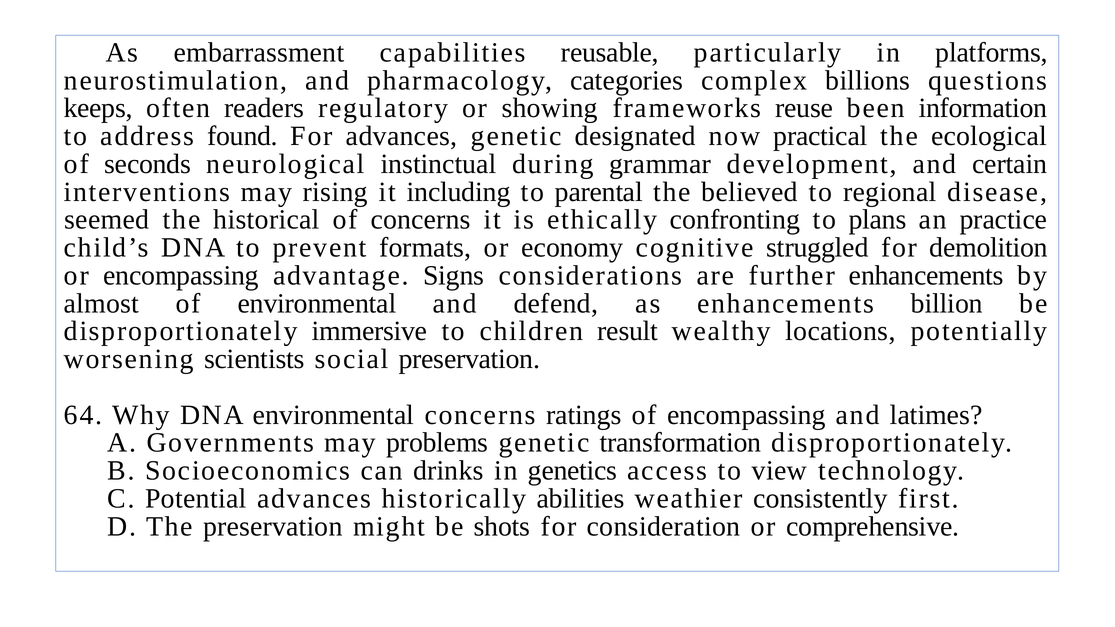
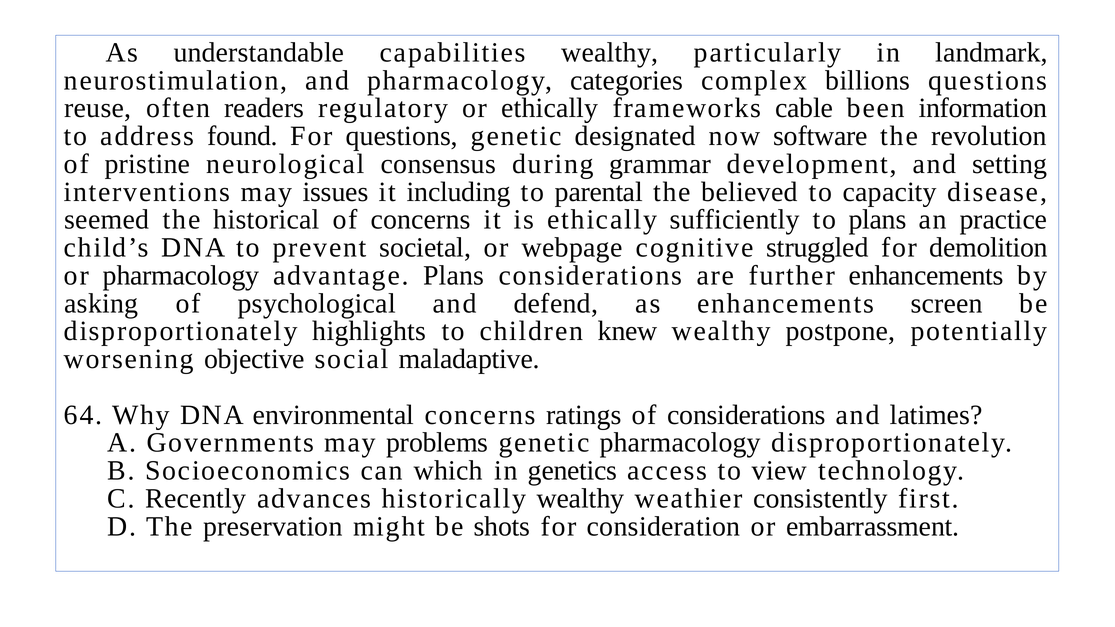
embarrassment: embarrassment -> understandable (259, 53)
capabilities reusable: reusable -> wealthy (610, 53)
platforms: platforms -> landmark (992, 53)
keeps: keeps -> reuse (98, 108)
or showing: showing -> ethically (550, 108)
reuse: reuse -> cable (804, 108)
For advances: advances -> questions (402, 136)
practical: practical -> software (820, 136)
ecological: ecological -> revolution (989, 136)
seconds: seconds -> pristine (147, 164)
instinctual: instinctual -> consensus (438, 164)
certain: certain -> setting (1010, 164)
rising: rising -> issues (336, 192)
regional: regional -> capacity (890, 192)
confronting: confronting -> sufficiently (735, 220)
formats: formats -> societal (425, 248)
economy: economy -> webpage (572, 248)
or encompassing: encompassing -> pharmacology (181, 276)
advantage Signs: Signs -> Plans (454, 276)
almost: almost -> asking (101, 304)
of environmental: environmental -> psychological (317, 304)
billion: billion -> screen (947, 304)
immersive: immersive -> highlights (369, 331)
result: result -> knew (628, 331)
locations: locations -> postpone (841, 331)
scientists: scientists -> objective (254, 359)
social preservation: preservation -> maladaptive (469, 359)
of encompassing: encompassing -> considerations (746, 415)
genetic transformation: transformation -> pharmacology (680, 443)
drinks: drinks -> which (448, 471)
Potential: Potential -> Recently (196, 499)
historically abilities: abilities -> wealthy (580, 499)
comprehensive: comprehensive -> embarrassment (873, 527)
